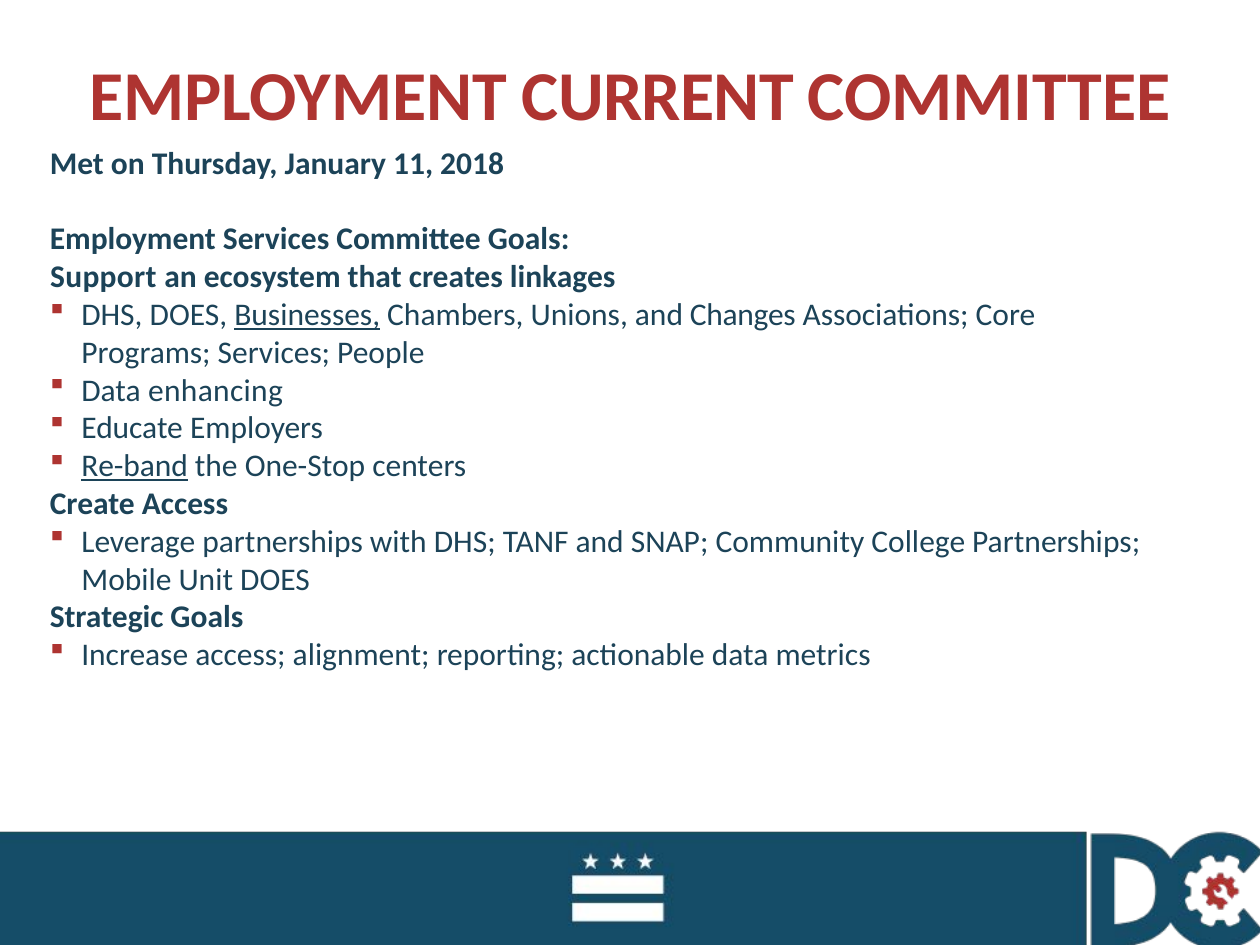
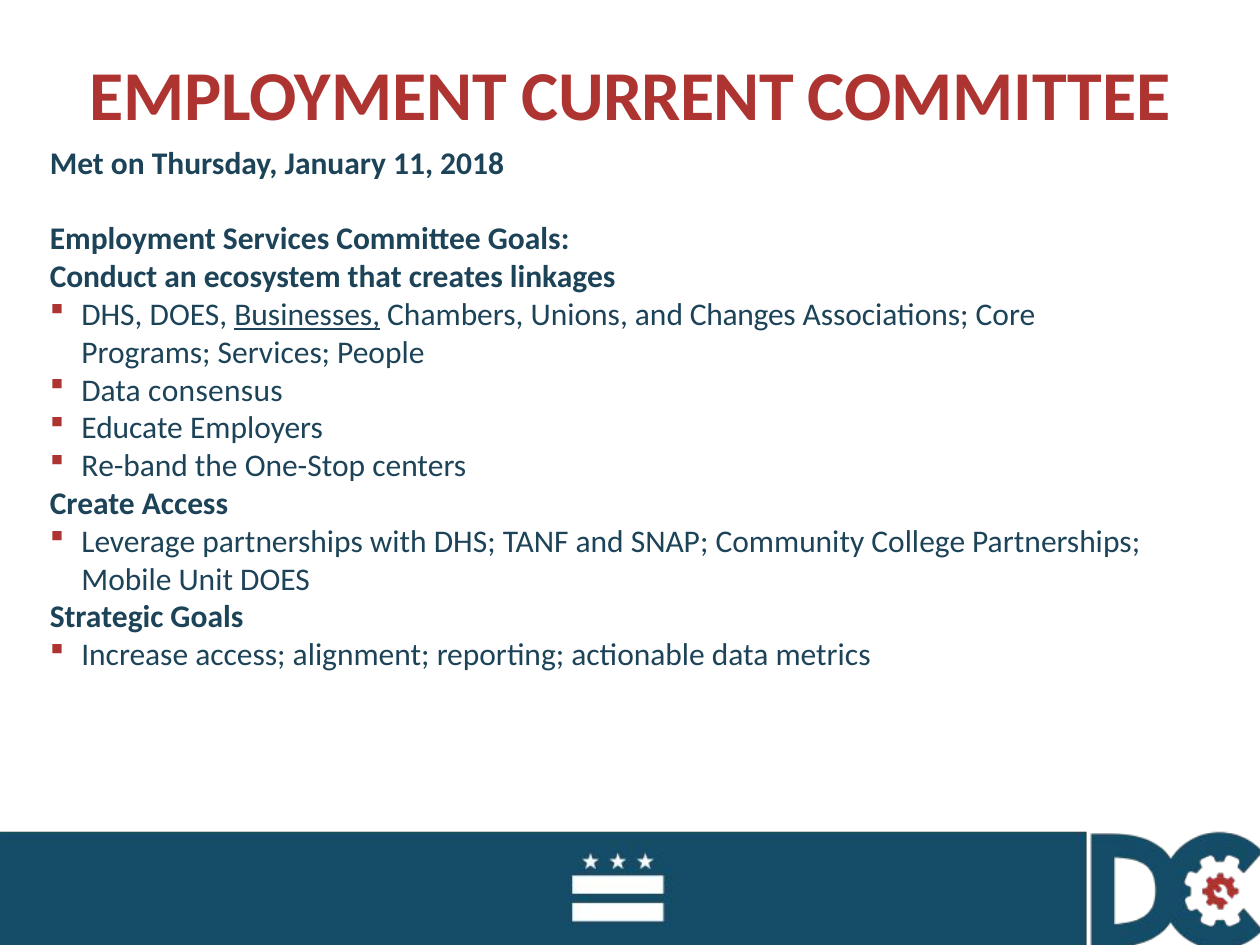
Support: Support -> Conduct (104, 277)
enhancing: enhancing -> consensus (215, 391)
Re-band underline: present -> none (135, 466)
